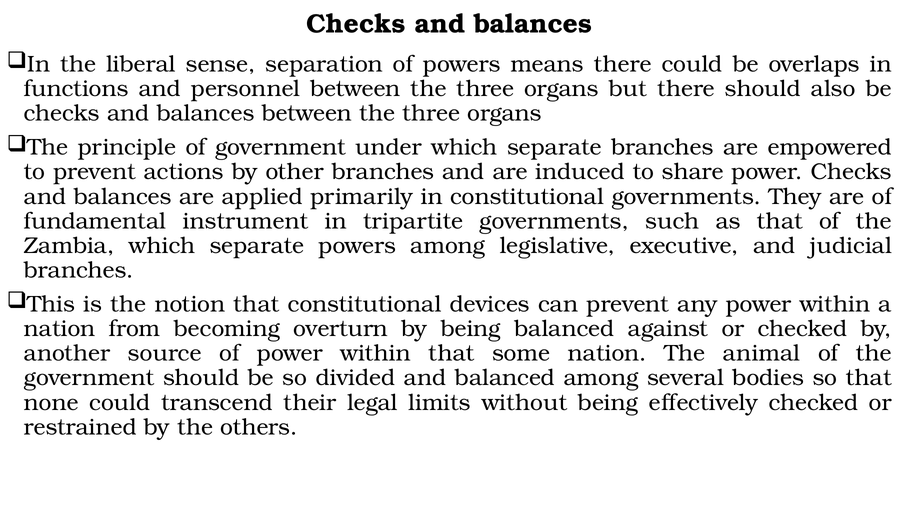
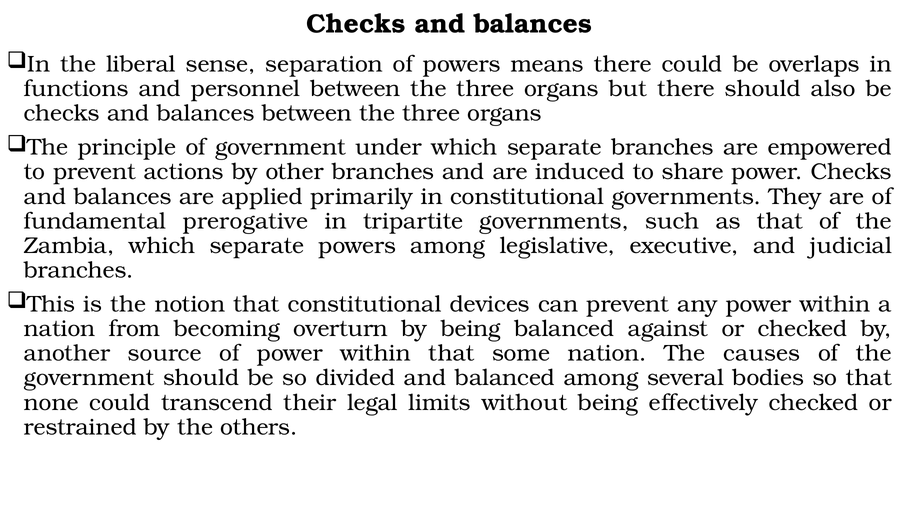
instrument: instrument -> prerogative (245, 221)
animal: animal -> causes (762, 353)
